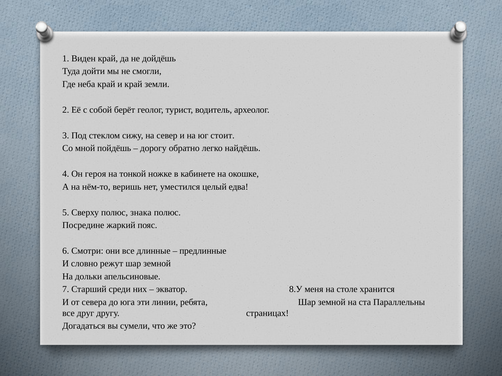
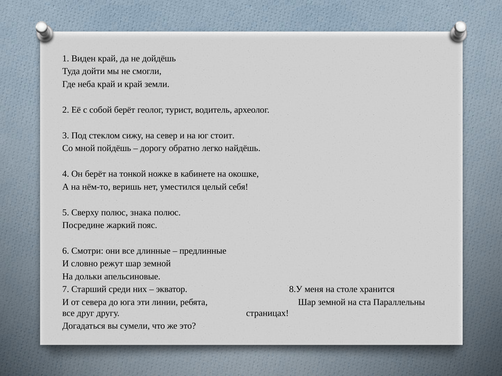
Он героя: героя -> берёт (96, 174)
едва: едва -> себя (238, 187)
